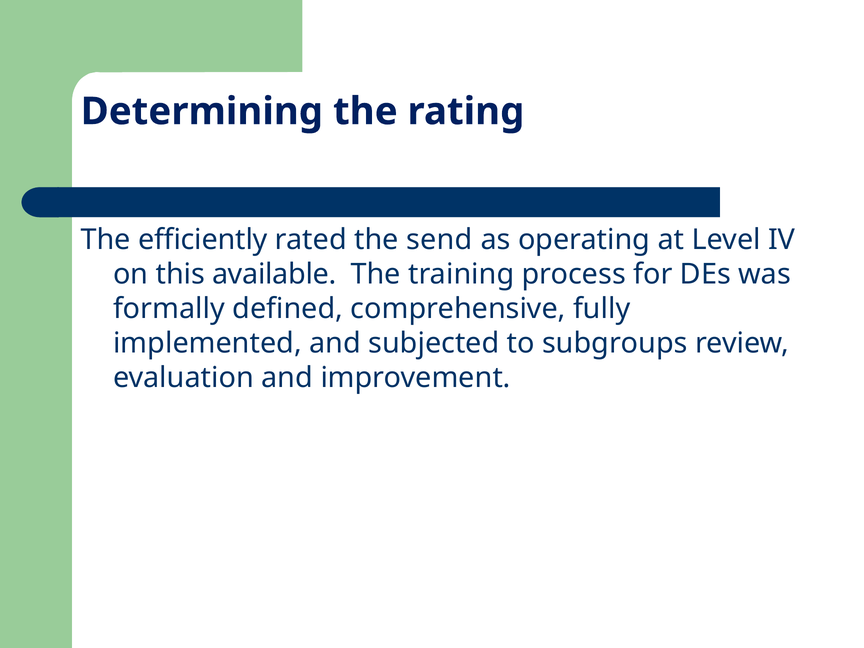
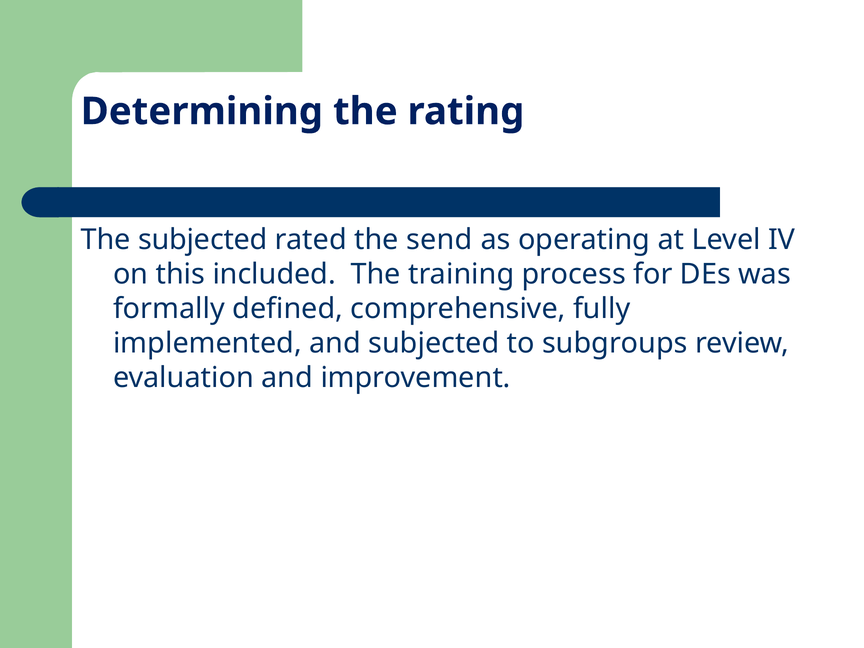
The efficiently: efficiently -> subjected (203, 240)
available: available -> included (274, 274)
